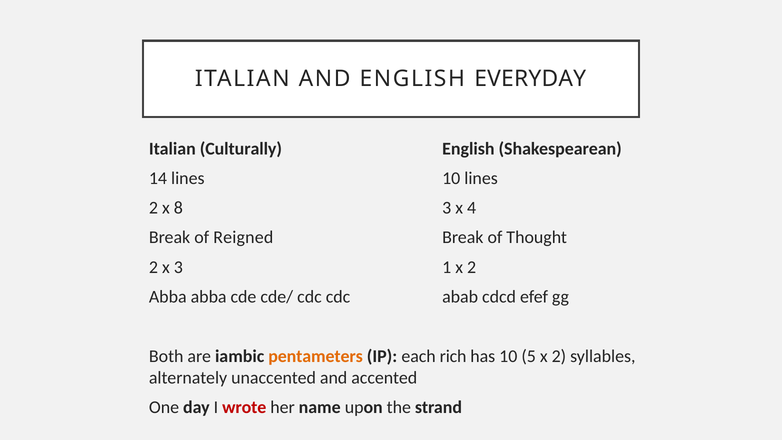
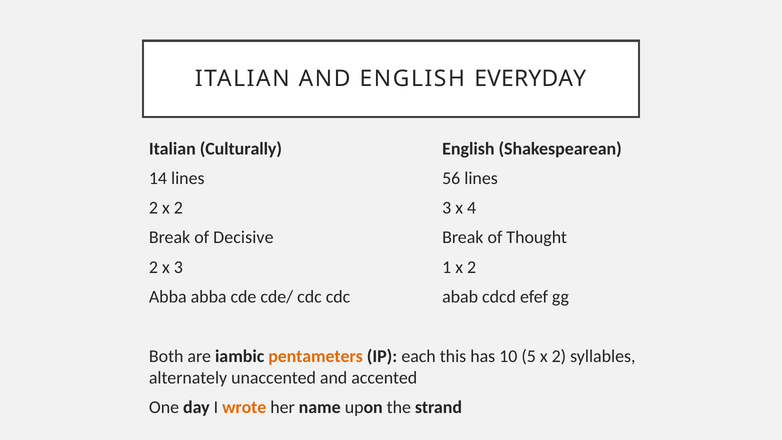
lines 10: 10 -> 56 (451, 178)
2 x 8: 8 -> 2 (178, 208)
Reigned: Reigned -> Decisive (243, 238)
rich: rich -> this (453, 356)
wrote colour: red -> orange (244, 407)
